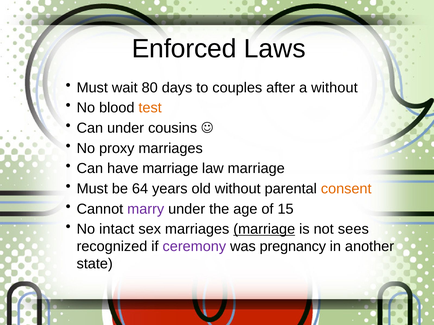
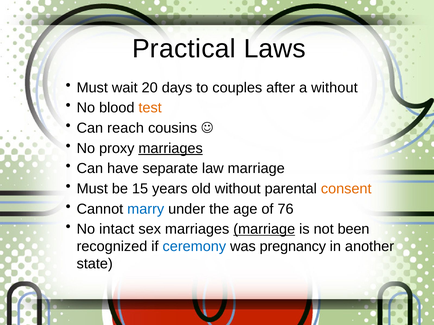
Enforced: Enforced -> Practical (184, 49)
80: 80 -> 20 (150, 88)
Can under: under -> reach (126, 128)
marriages underline: none -> present (171, 149)
have marriage: marriage -> separate (170, 169)
64: 64 -> 15 (140, 189)
marry colour: purple -> blue (146, 209)
15: 15 -> 76 (286, 209)
sees: sees -> been (354, 230)
ceremony colour: purple -> blue (194, 247)
